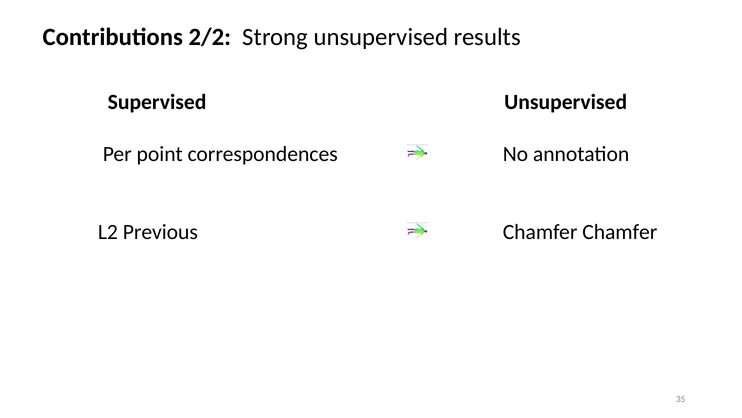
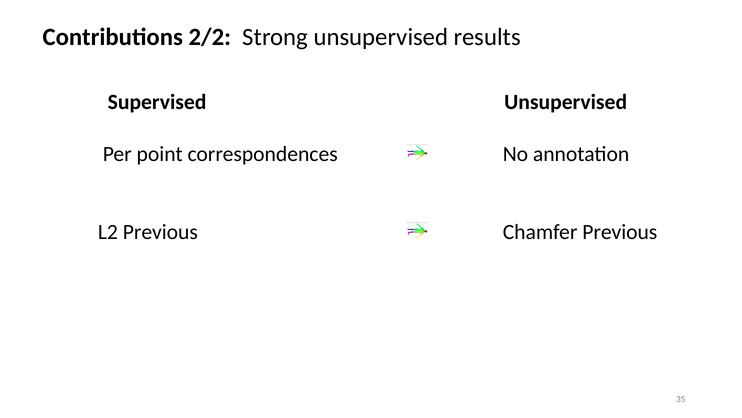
Chamfer Chamfer: Chamfer -> Previous (620, 232)
